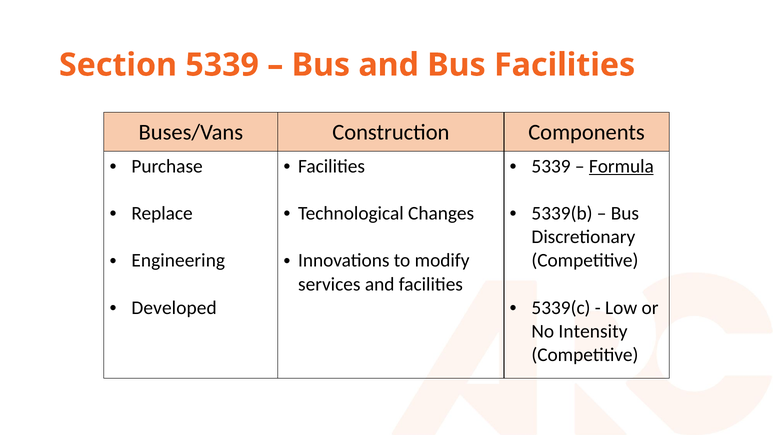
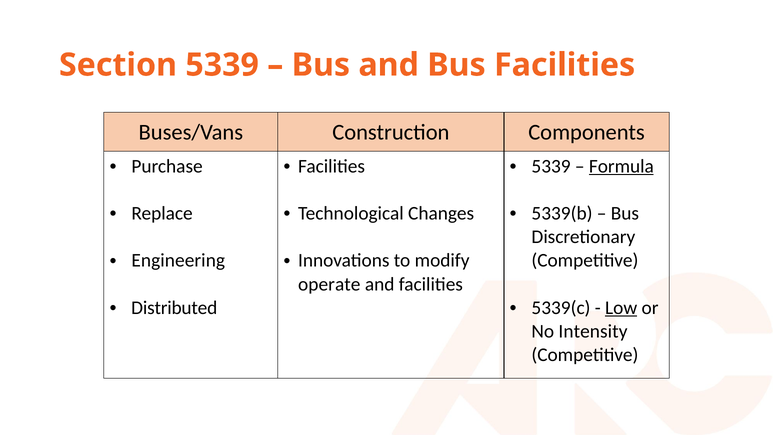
services: services -> operate (329, 284)
Developed: Developed -> Distributed (174, 308)
Low underline: none -> present (621, 308)
